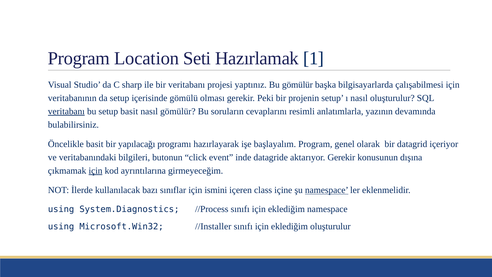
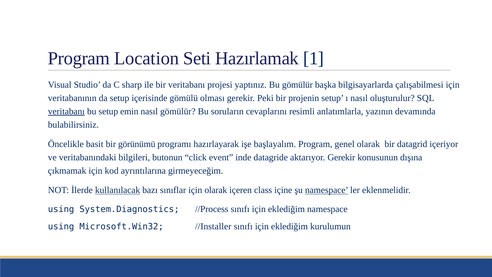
setup basit: basit -> emin (129, 111)
yapılacağı: yapılacağı -> görünümü (137, 144)
için underline: present -> none (96, 171)
kullanılacak underline: none -> present (118, 190)
için ismini: ismini -> olarak (216, 190)
eklediğim oluşturulur: oluşturulur -> kurulumun (330, 226)
